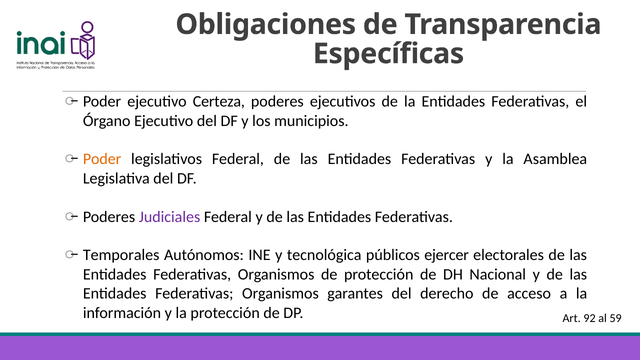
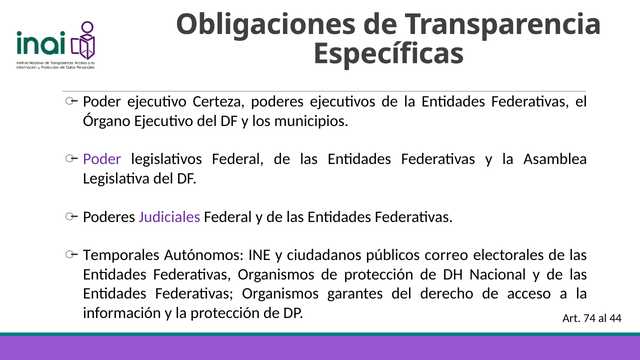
Poder colour: orange -> purple (102, 159)
tecnológica: tecnológica -> ciudadanos (324, 255)
ejercer: ejercer -> correo (446, 255)
92: 92 -> 74 (590, 318)
59: 59 -> 44 (616, 318)
